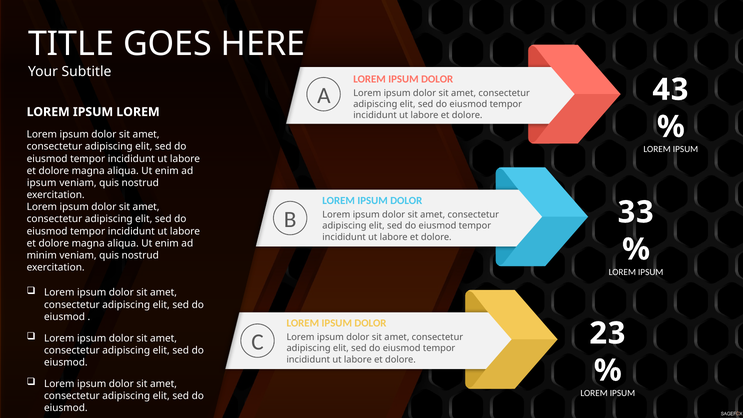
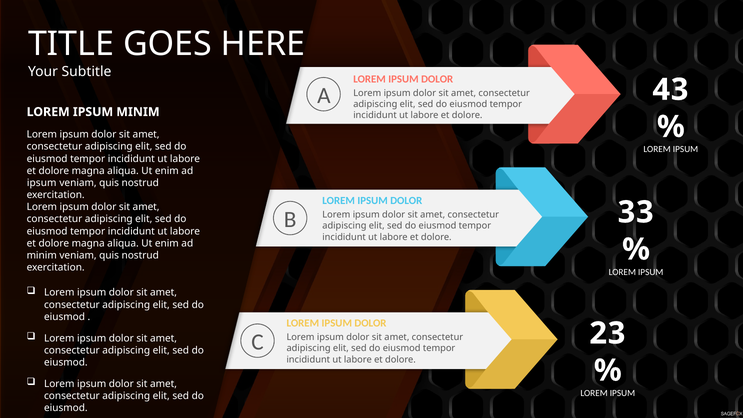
IPSUM LOREM: LOREM -> MINIM (138, 112)
